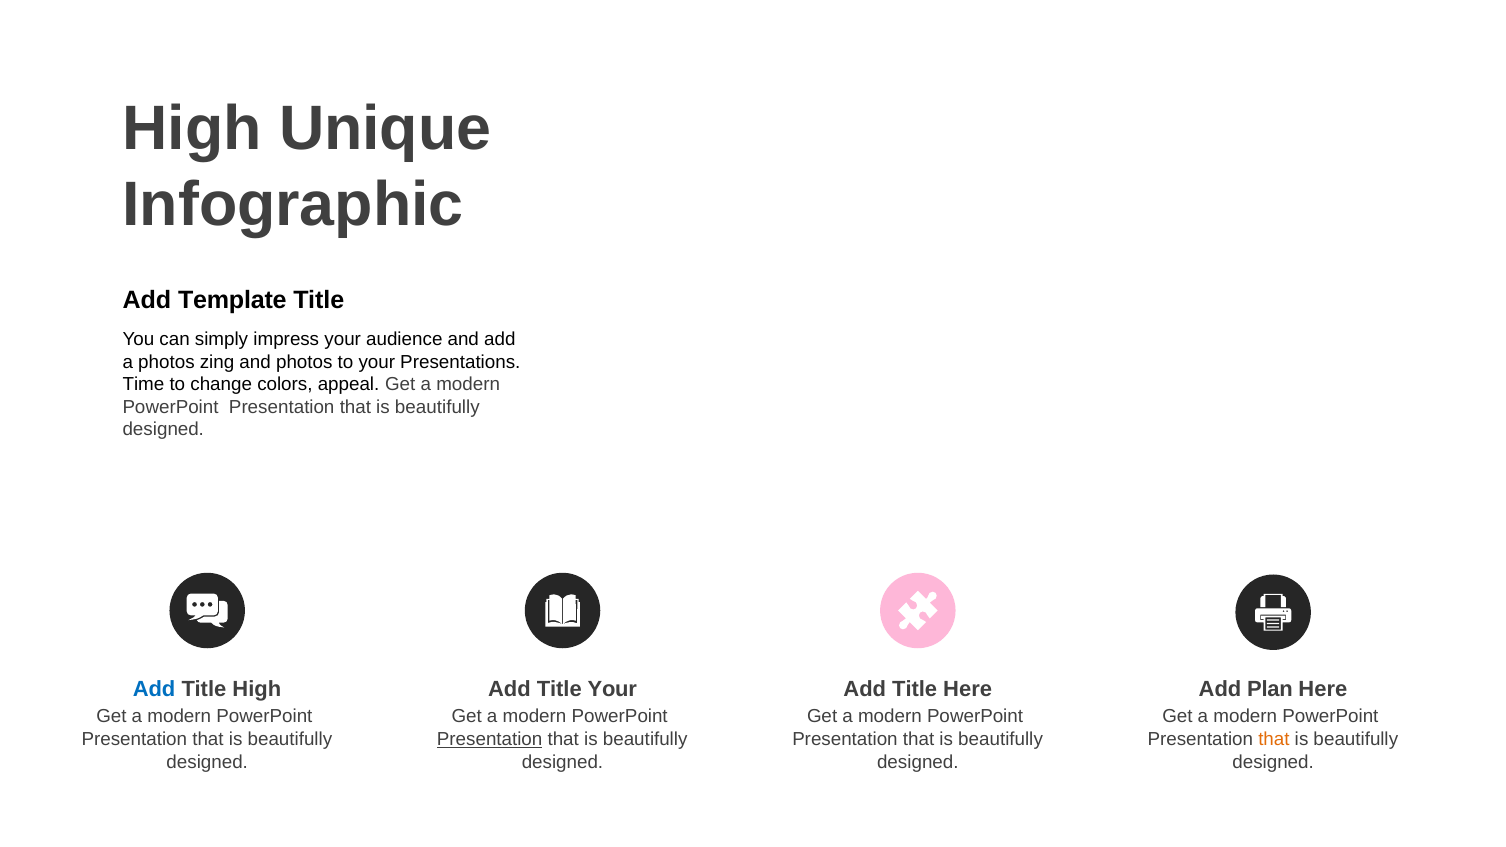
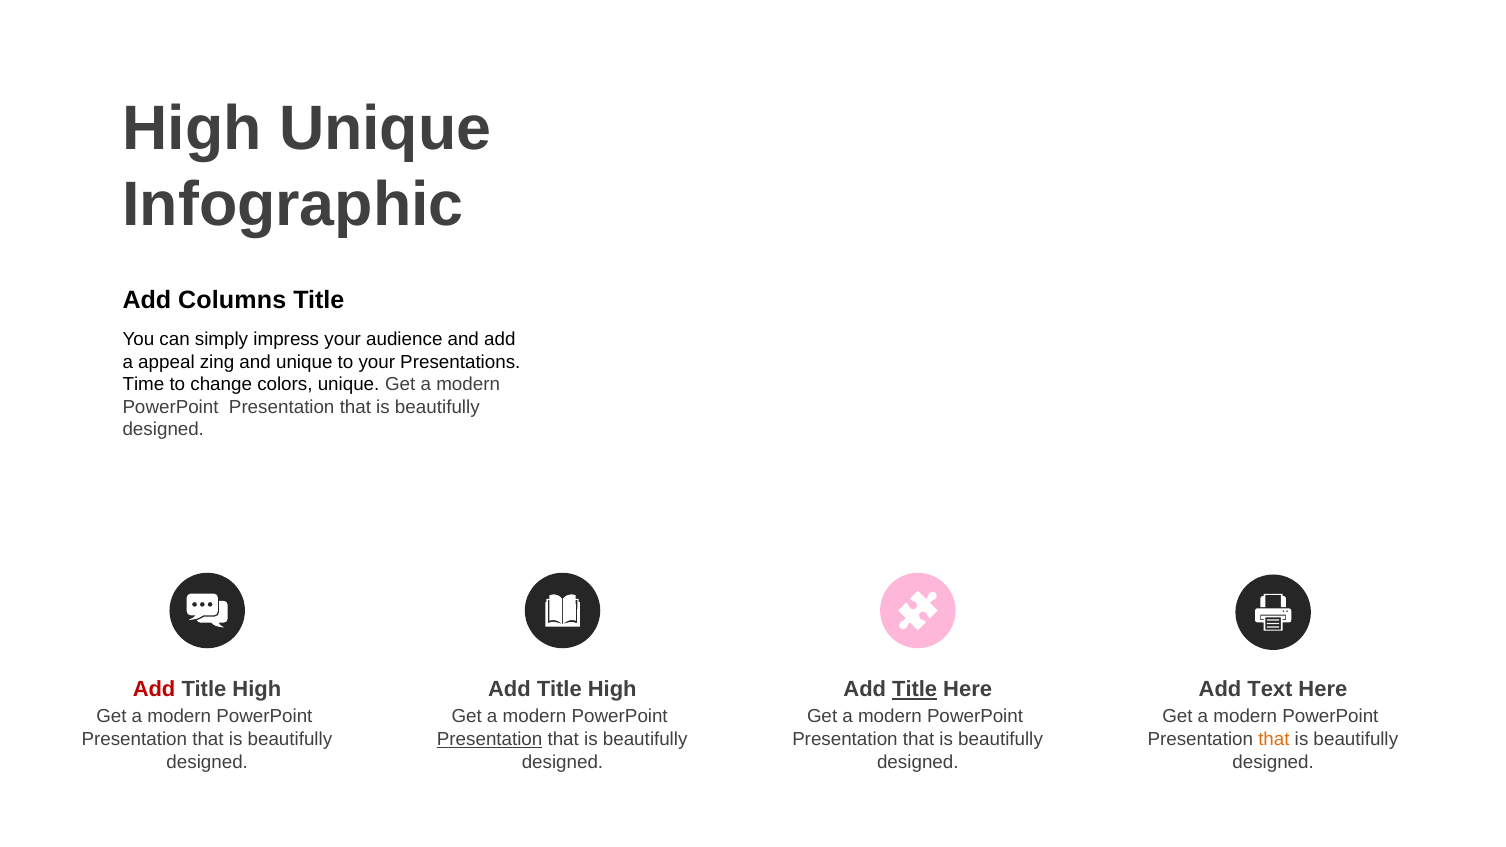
Template: Template -> Columns (232, 300)
a photos: photos -> appeal (166, 362)
and photos: photos -> unique (304, 362)
colors appeal: appeal -> unique (349, 385)
Add colour: blue -> red (154, 690)
Your: Your -> High (612, 690)
Title underline: none -> present (915, 690)
Plan: Plan -> Text (1270, 690)
